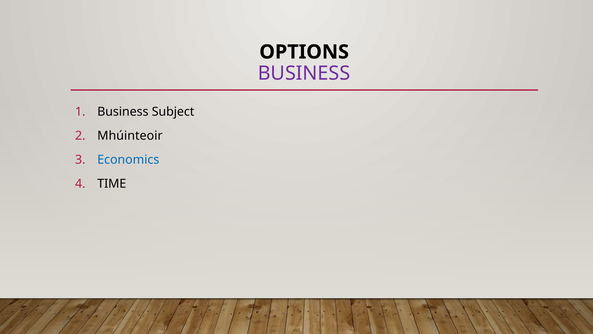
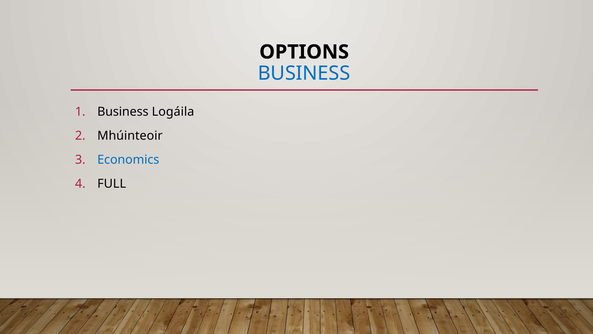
BUSINESS colour: purple -> blue (304, 73)
Subject: Subject -> Logáila (173, 112)
TIME: TIME -> FULL (112, 183)
